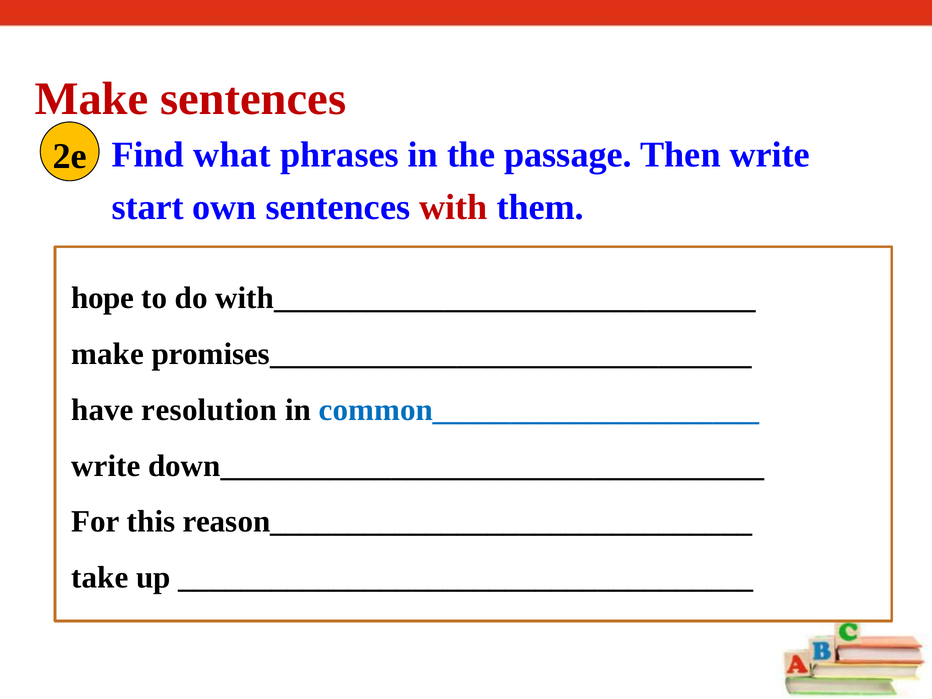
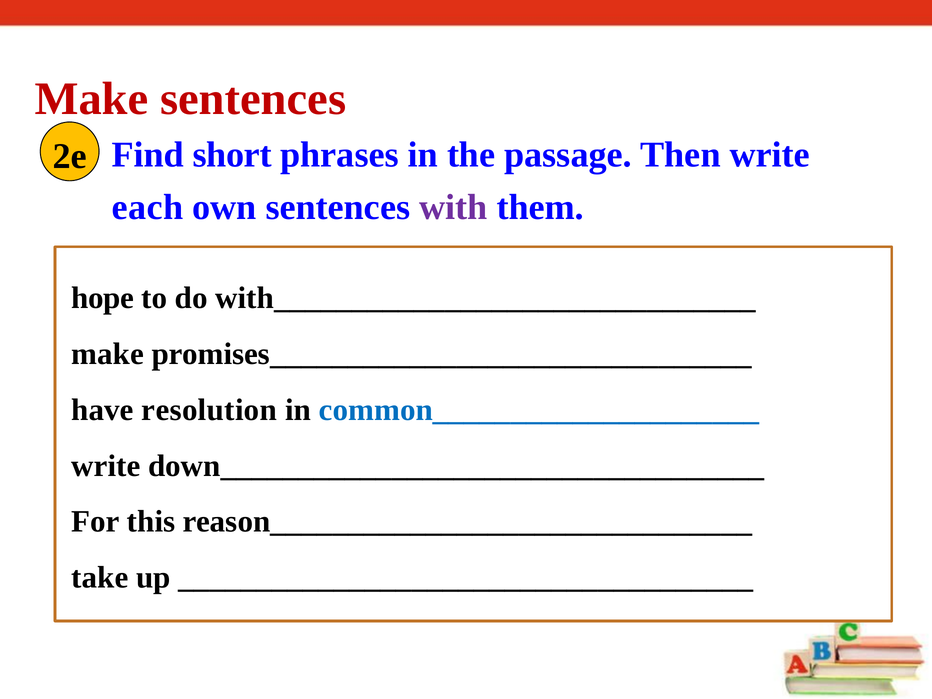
what: what -> short (232, 155)
start: start -> each (148, 207)
with colour: red -> purple (453, 207)
